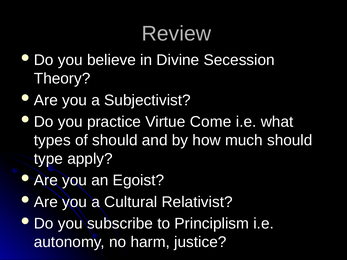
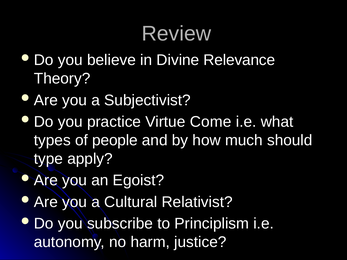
Secession: Secession -> Relevance (239, 60)
of should: should -> people (115, 140)
